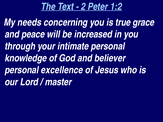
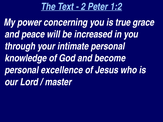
needs: needs -> power (29, 22)
believer: believer -> become (110, 58)
